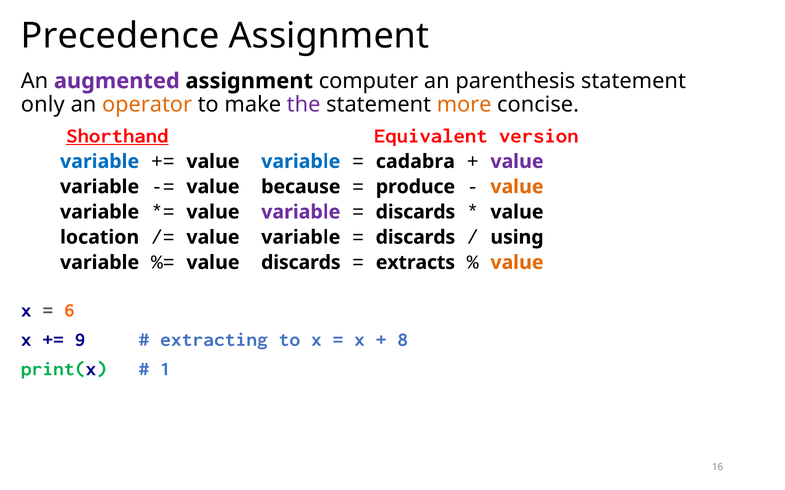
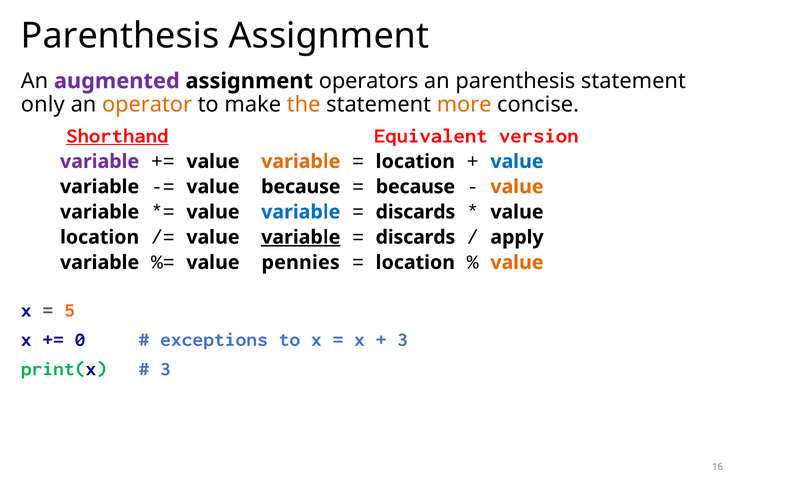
Precedence: Precedence -> Parenthesis (120, 36)
computer: computer -> operators (369, 81)
the colour: purple -> orange (304, 105)
variable colour: blue -> purple (100, 162)
variable colour: blue -> orange (301, 162)
cadabra: cadabra -> location (415, 162)
value colour: purple -> blue (517, 162)
produce: produce -> because (415, 187)
variable colour: purple -> blue (301, 212)
variable underline: none -> present (301, 238)
using: using -> apply (517, 238)
value discards: discards -> pennies (301, 263)
extracts: extracts -> location (415, 263)
6: 6 -> 5 (69, 310)
9: 9 -> 0 (80, 340)
extracting: extracting -> exceptions (214, 340)
8: 8 -> 3 (403, 340)
1: 1 -> 3 (165, 369)
